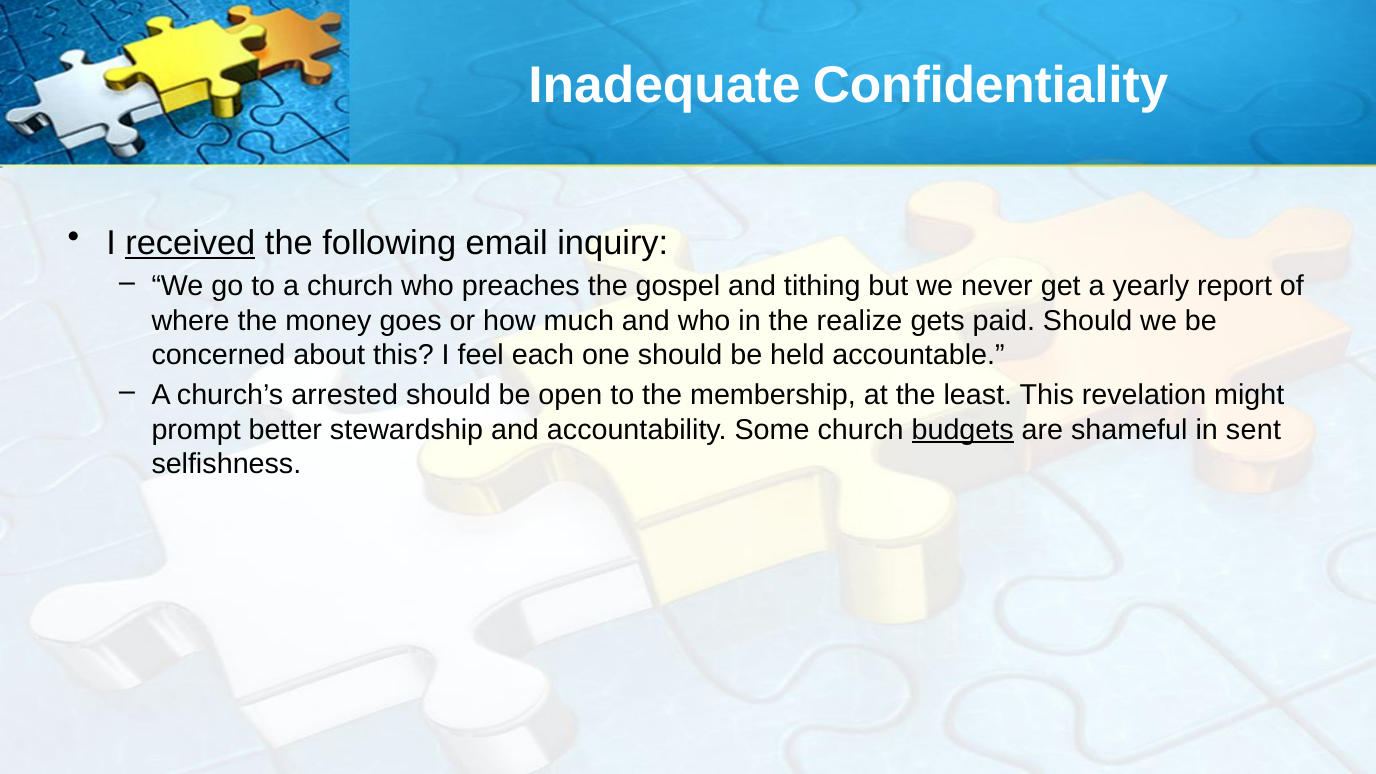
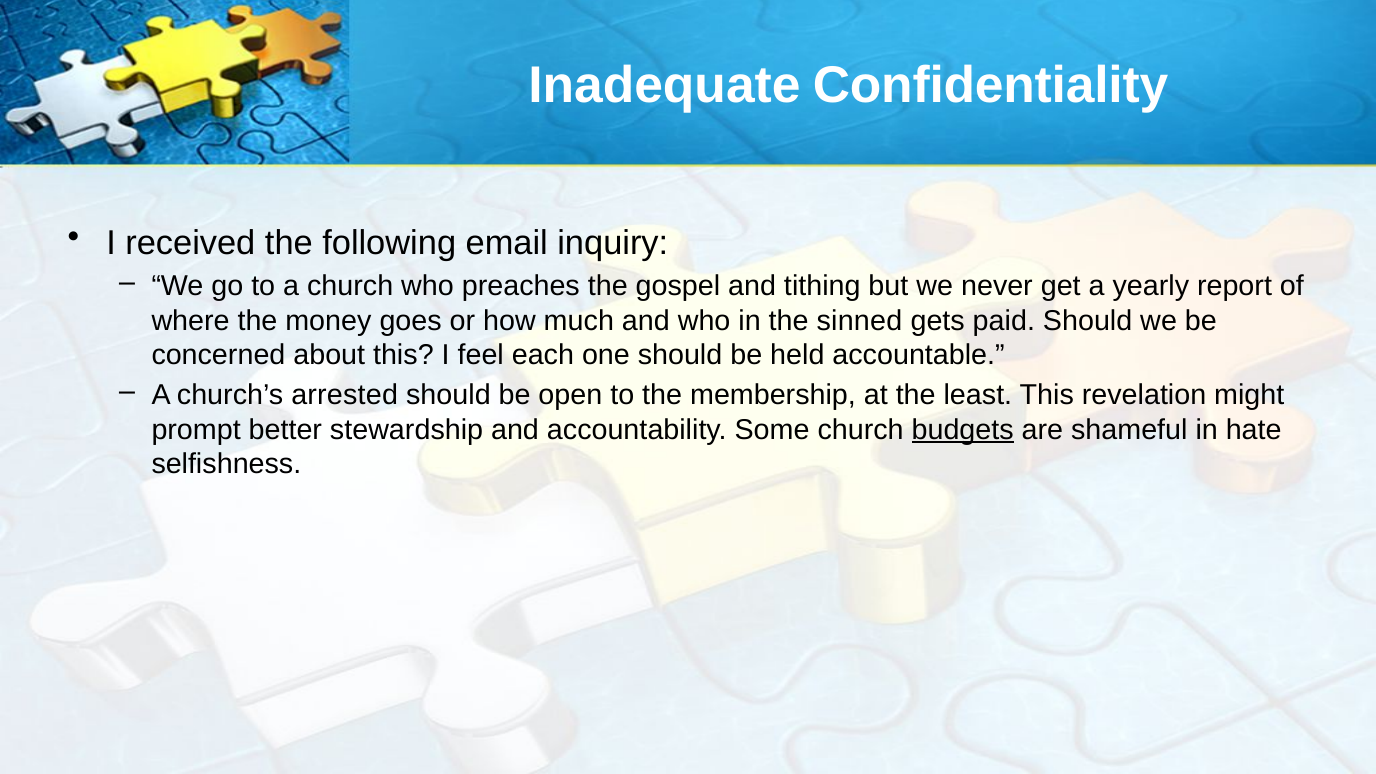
received underline: present -> none (190, 243)
realize: realize -> sinned (859, 321)
sent: sent -> hate (1254, 430)
